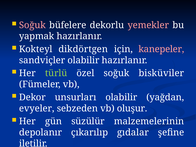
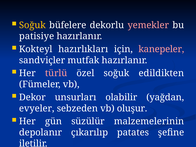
Soğuk colour: pink -> yellow (32, 25)
yapmak: yapmak -> patisiye (37, 36)
dikdörtgen: dikdörtgen -> hazırlıkları (83, 49)
sandviçler olabilir: olabilir -> mutfak (83, 60)
türlü colour: light green -> pink (56, 73)
bisküviler: bisküviler -> edildikten (161, 73)
gıdalar: gıdalar -> patates (133, 132)
